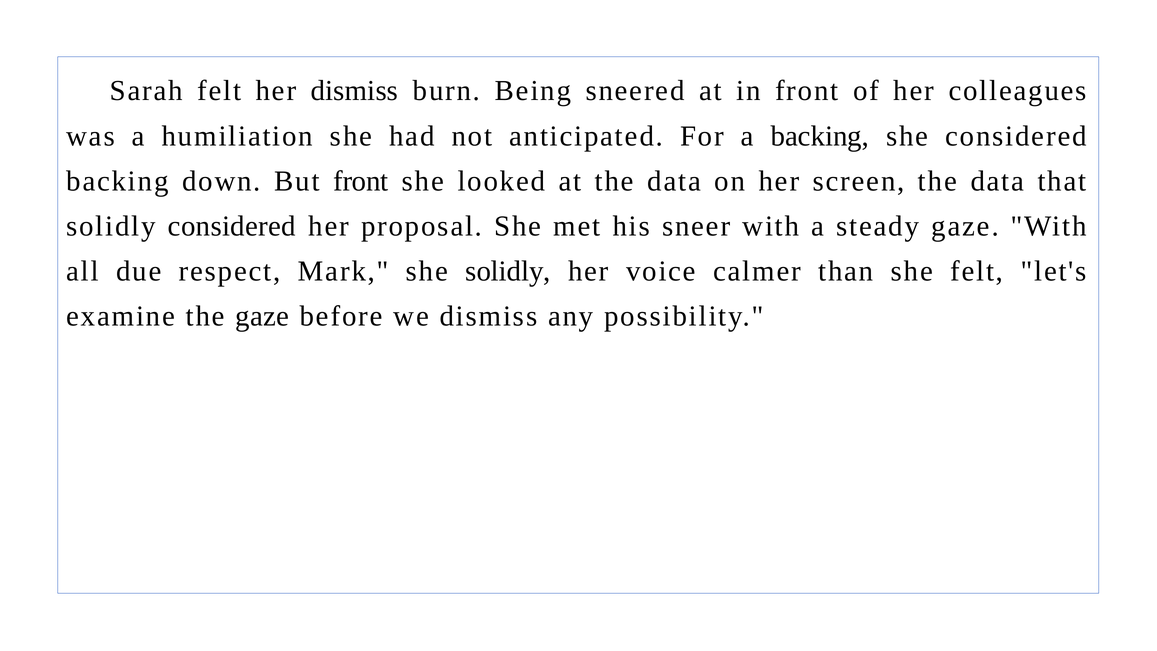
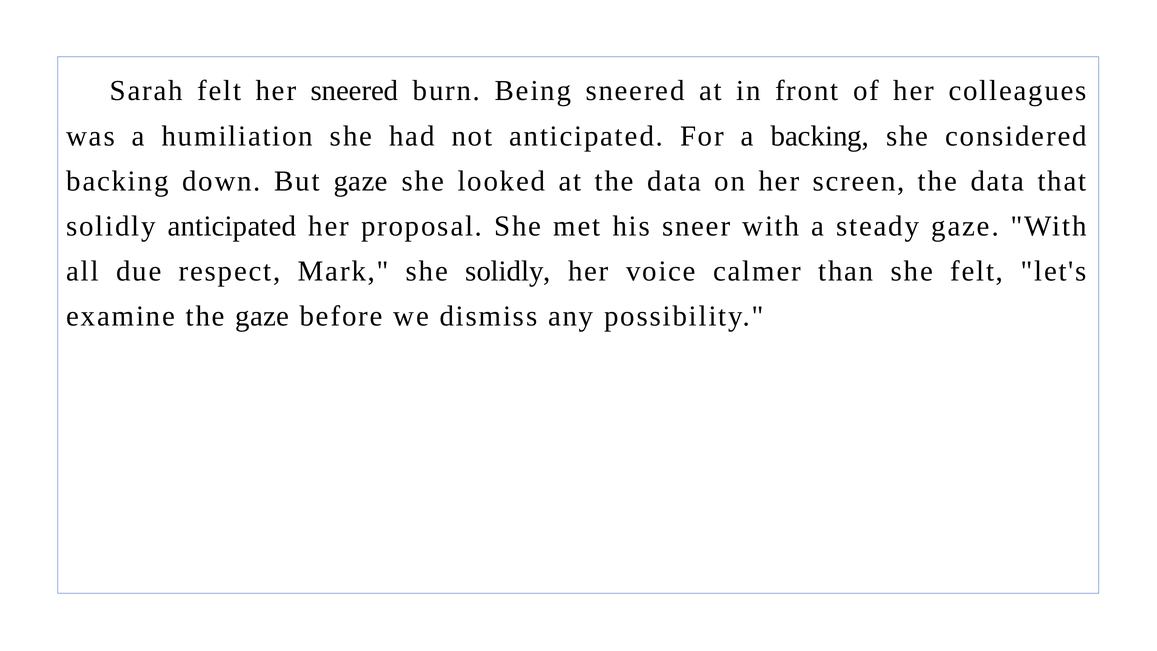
her dismiss: dismiss -> sneered (355, 91)
But front: front -> gaze (361, 181)
solidly considered: considered -> anticipated (232, 226)
